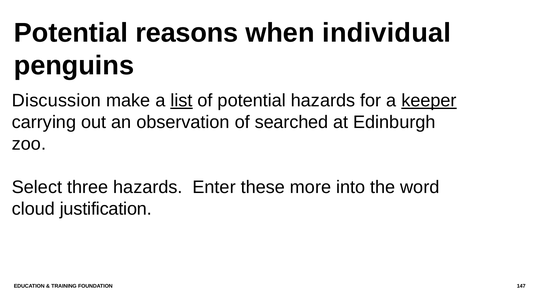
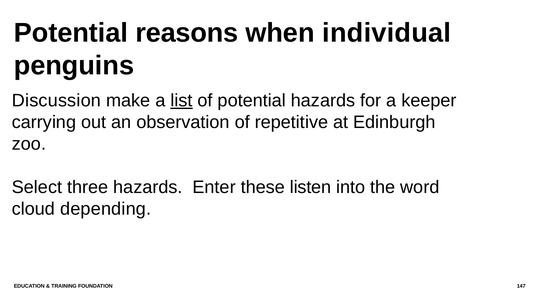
keeper underline: present -> none (429, 101)
searched: searched -> repetitive (291, 122)
more: more -> listen (311, 187)
justification: justification -> depending (106, 209)
